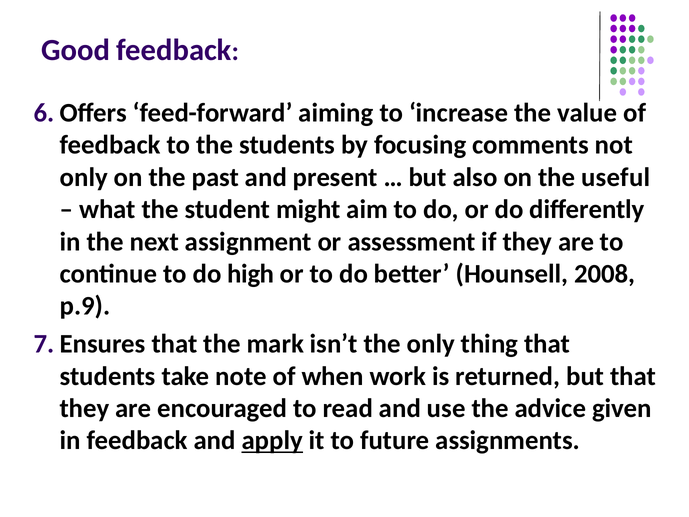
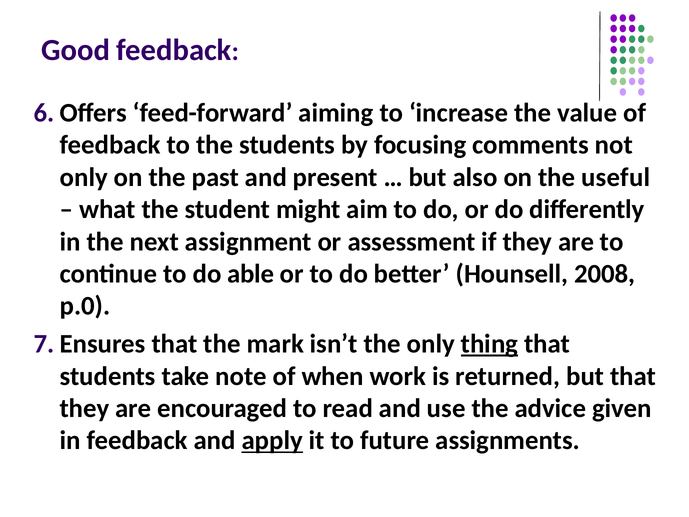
high: high -> able (251, 274)
p.9: p.9 -> p.0 (85, 306)
thing underline: none -> present (489, 344)
